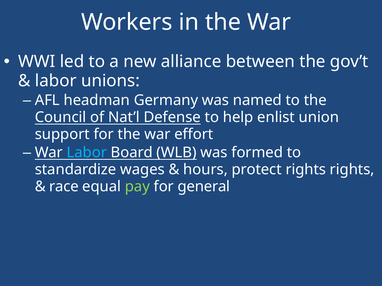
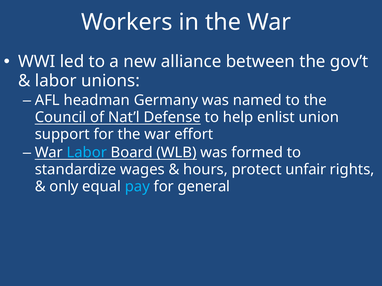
protect rights: rights -> unfair (306, 170)
race: race -> only (64, 187)
pay colour: light green -> light blue (137, 187)
